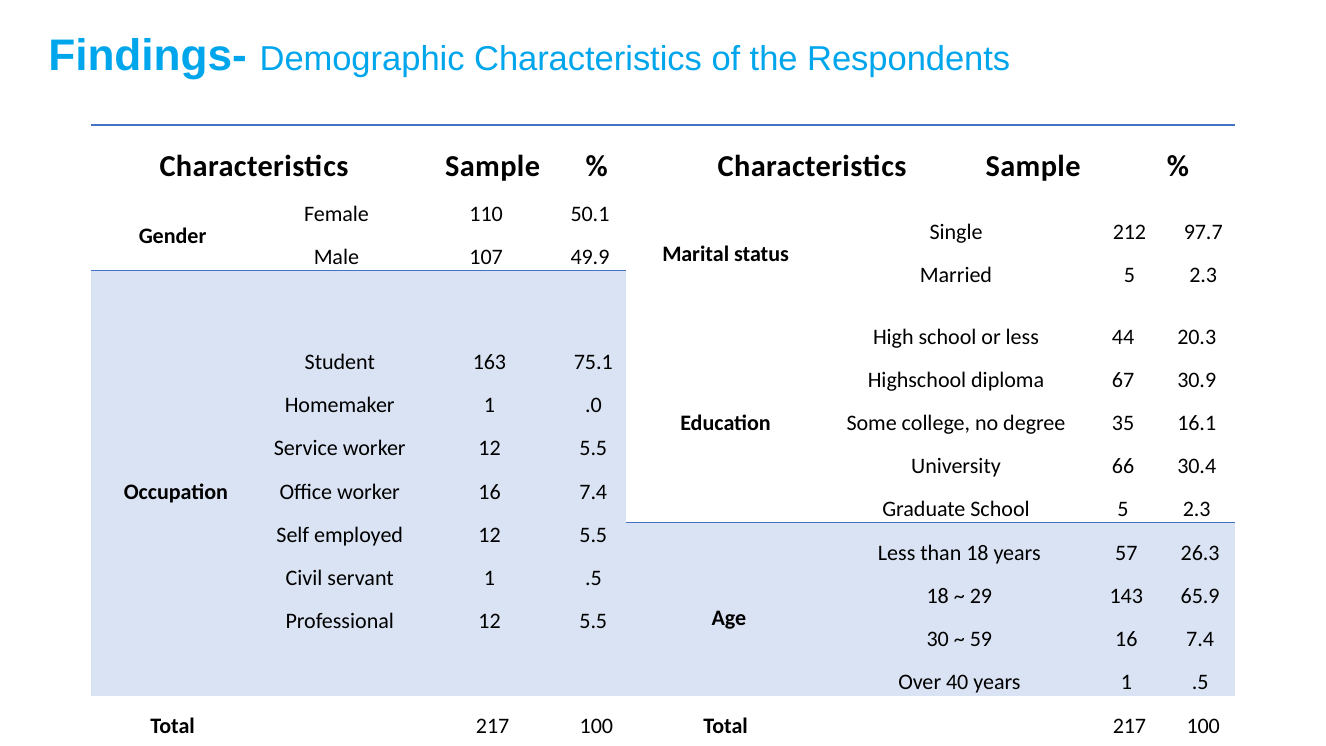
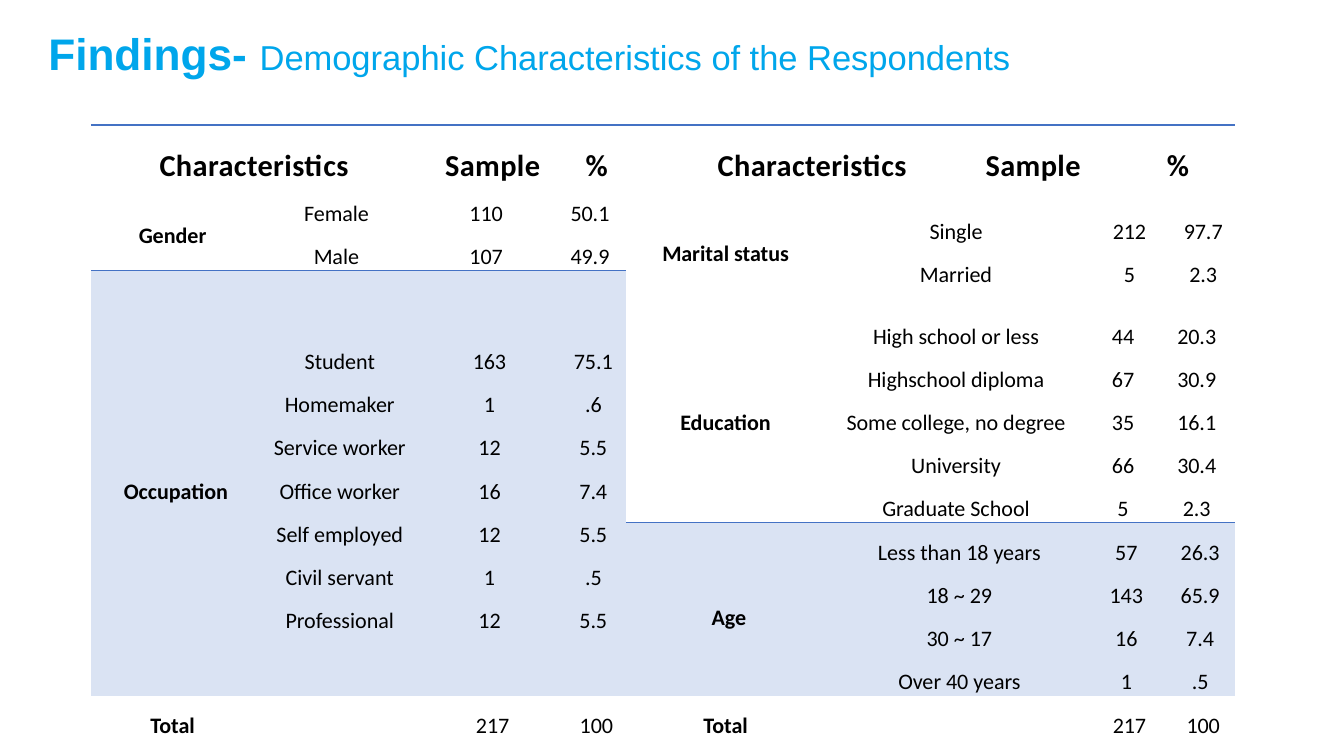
.0: .0 -> .6 (593, 405)
59: 59 -> 17 (981, 639)
